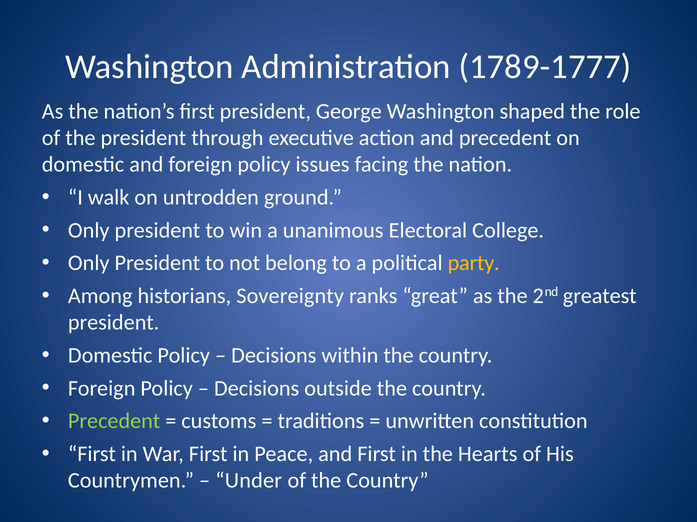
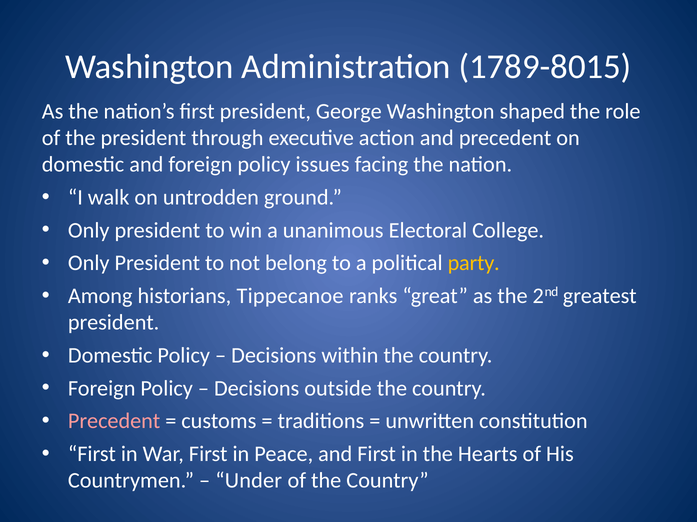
1789-1777: 1789-1777 -> 1789-8015 (545, 67)
Sovereignty: Sovereignty -> Tippecanoe (290, 296)
Precedent colour: light green -> pink (114, 422)
